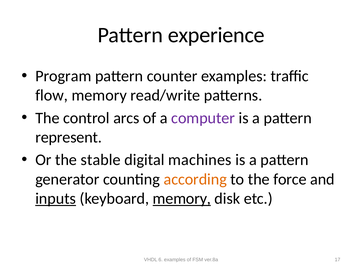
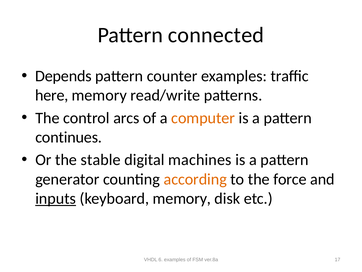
experience: experience -> connected (216, 35)
Program: Program -> Depends (63, 76)
flow: flow -> here (52, 95)
computer colour: purple -> orange (203, 118)
represent: represent -> continues (69, 137)
memory underline: present -> none (182, 198)
